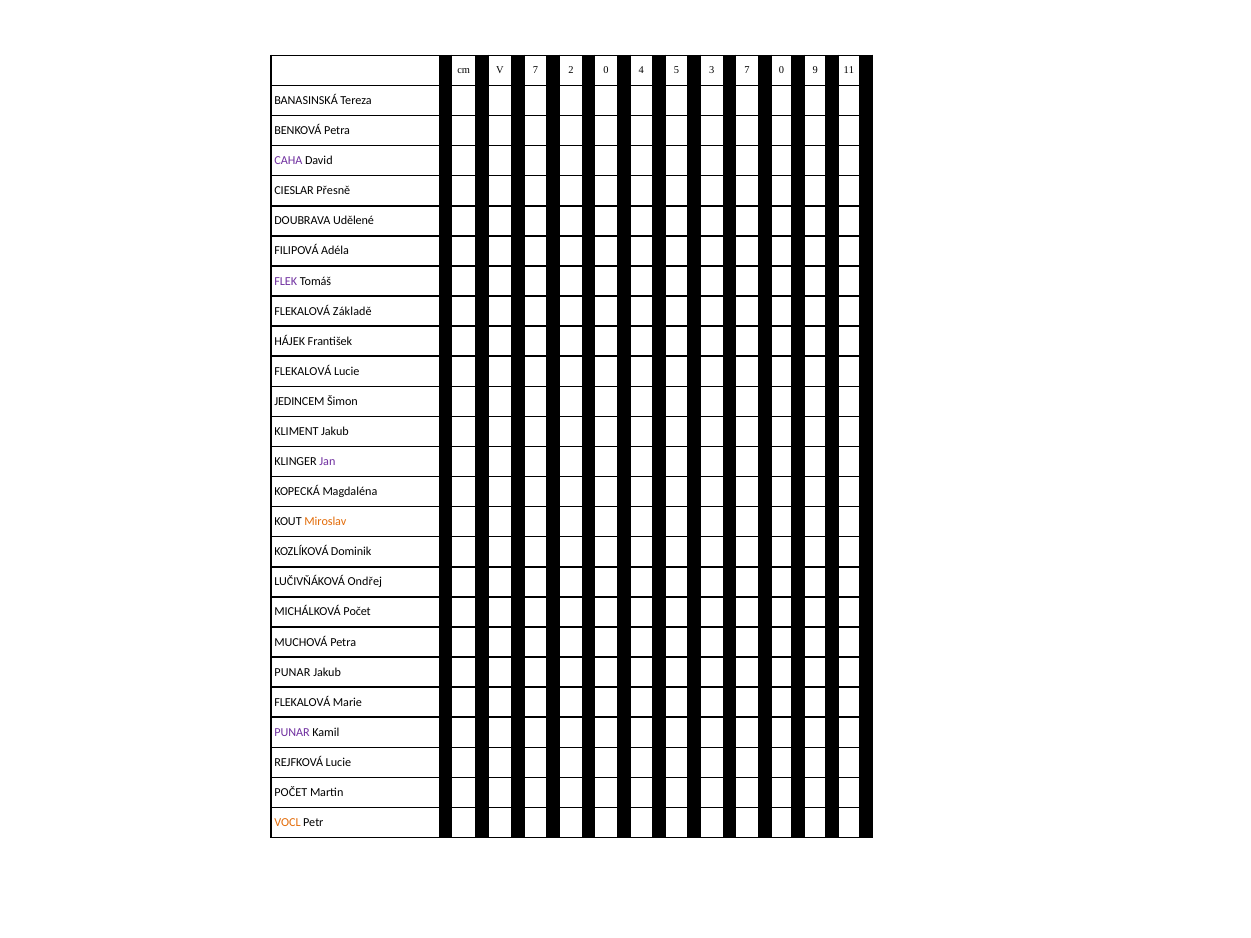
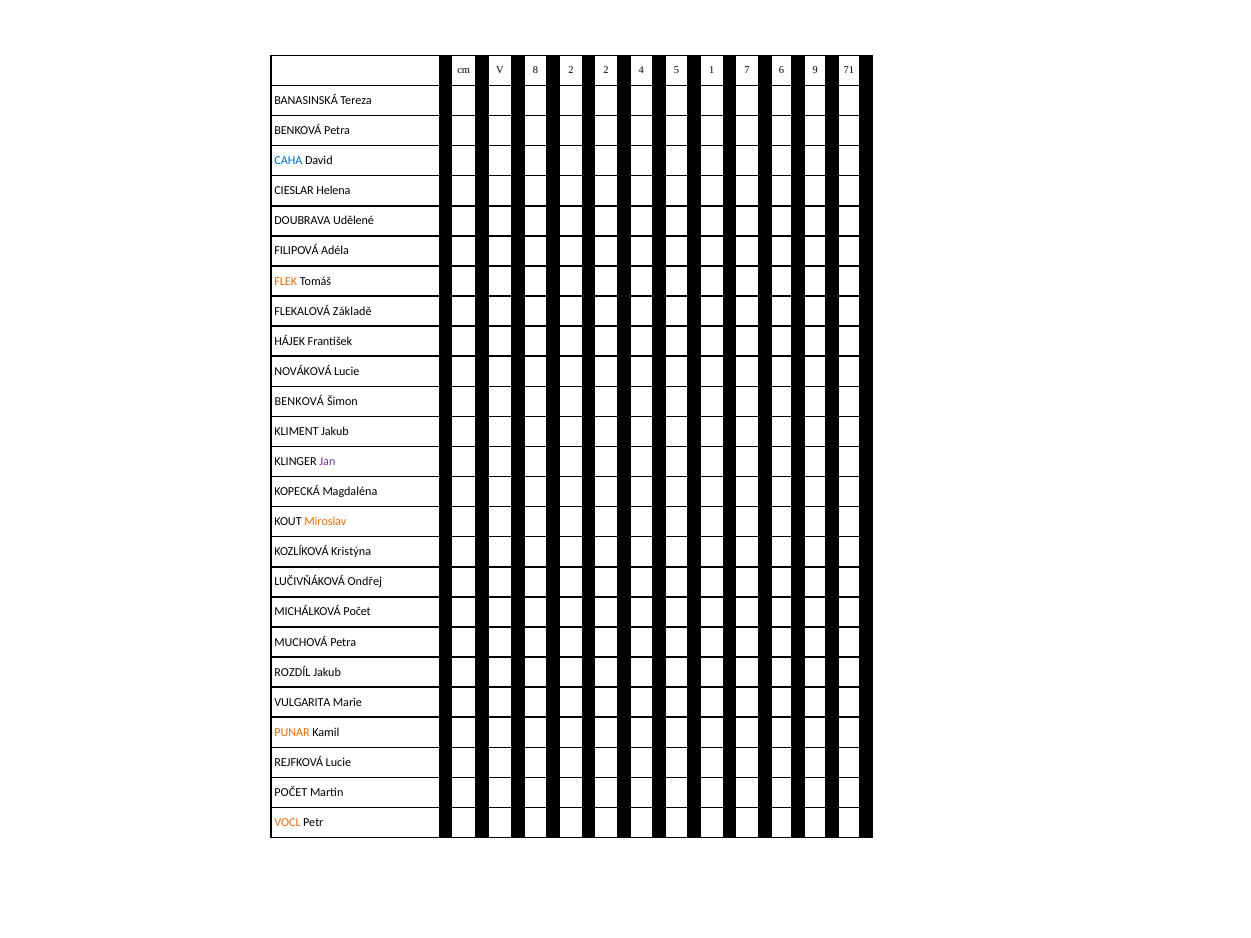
V 7: 7 -> 8 (536, 70)
2 0: 0 -> 2 (606, 70)
3: 3 -> 1 (712, 70)
7 0: 0 -> 6 (782, 70)
11: 11 -> 71 (849, 70)
CAHA colour: purple -> blue (288, 161)
Přesně: Přesně -> Helena (333, 191)
FLEK colour: purple -> orange (286, 281)
FLEKALOVÁ: FLEKALOVÁ -> NOVÁKOVÁ (303, 371)
JEDINCEM: JEDINCEM -> BENKOVÁ (299, 401)
Dominik: Dominik -> Kristýna (351, 552)
PUNAR: PUNAR -> ROZDÍL (292, 672)
FLEKALOVÁ: FLEKALOVÁ -> VULGARITA (302, 702)
PUNAR colour: purple -> orange (292, 732)
